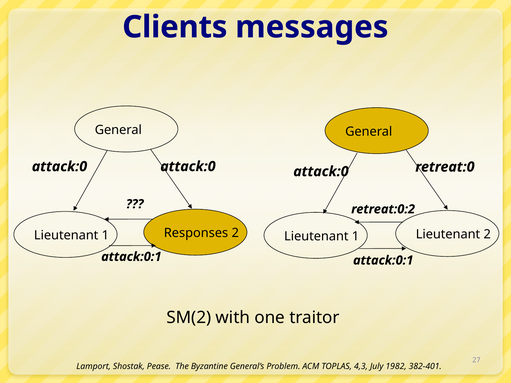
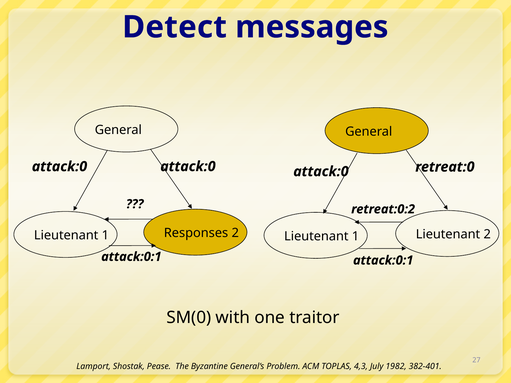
Clients: Clients -> Detect (175, 27)
SM(2: SM(2 -> SM(0 (189, 318)
